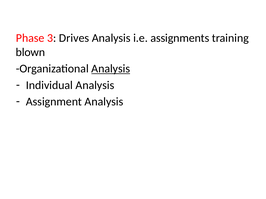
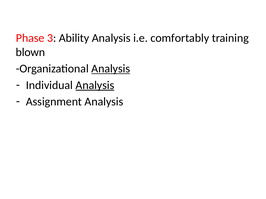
Drives: Drives -> Ability (74, 38)
assignments: assignments -> comfortably (180, 38)
Analysis underline: none -> present (95, 85)
